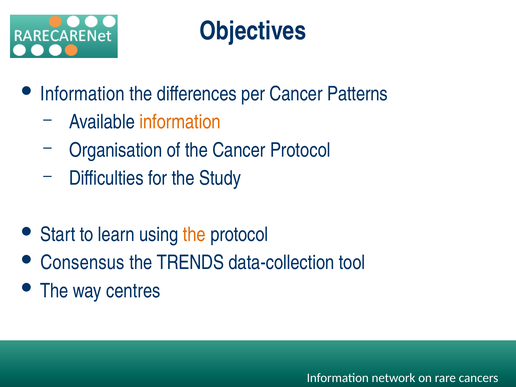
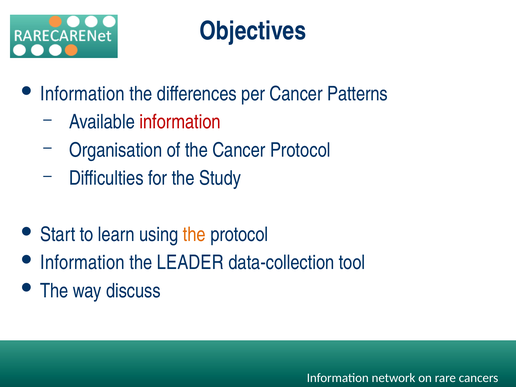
information colour: orange -> red (180, 122)
Consensus: Consensus -> Information (82, 263)
TRENDS: TRENDS -> LEADER (190, 263)
centres: centres -> discuss (133, 291)
